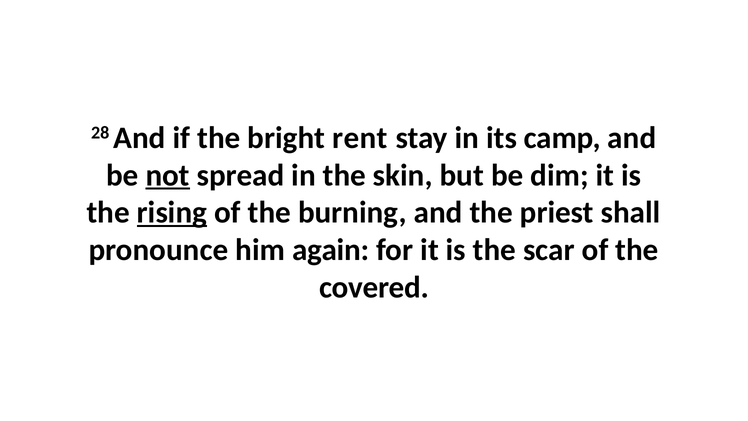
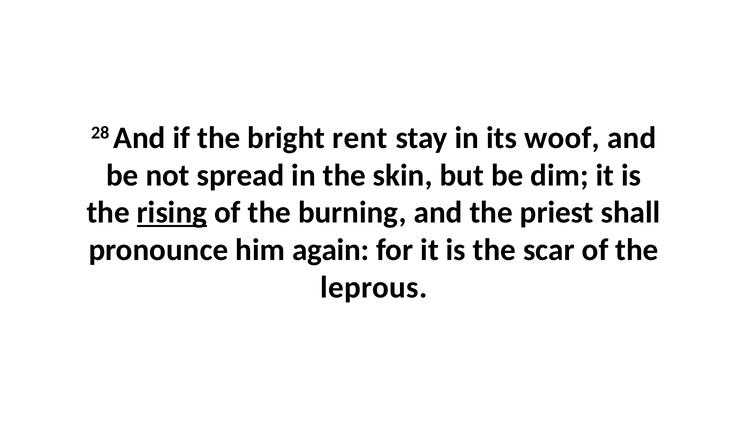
camp: camp -> woof (562, 138)
not underline: present -> none (168, 175)
covered: covered -> leprous (374, 287)
